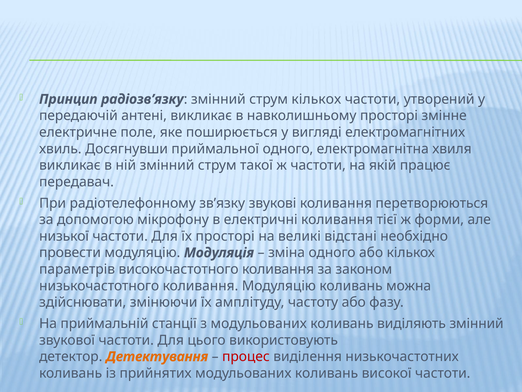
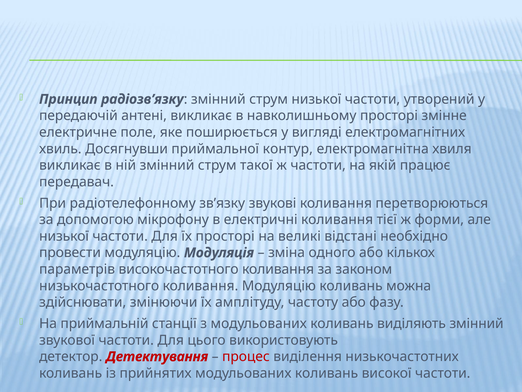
струм кількох: кількох -> низької (316, 99)
приймальної одного: одного -> контур (288, 149)
Детектування colour: orange -> red (157, 356)
